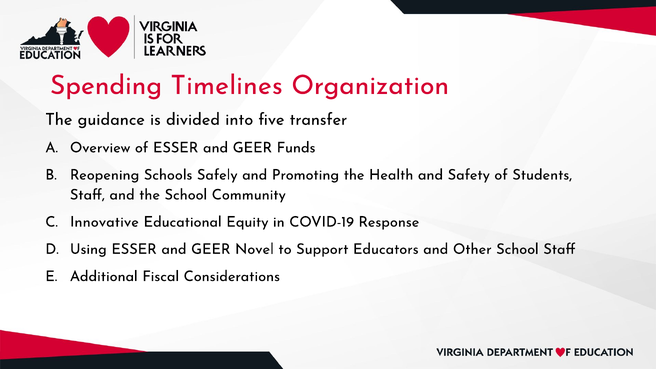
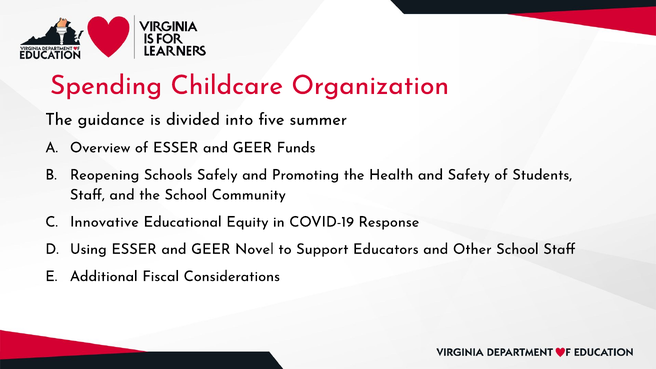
Timelines: Timelines -> Childcare (227, 85)
transfer: transfer -> summer (318, 119)
